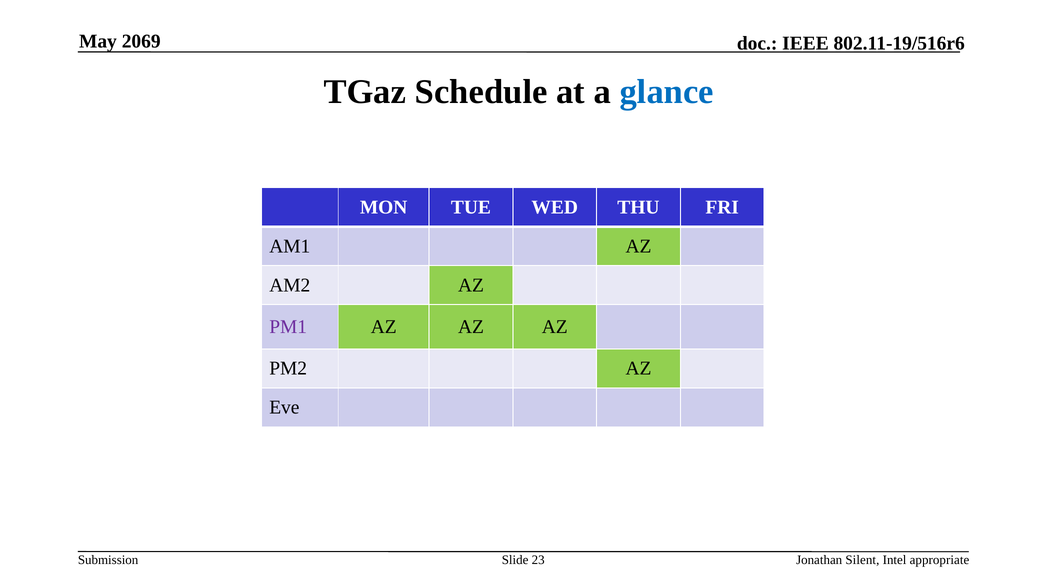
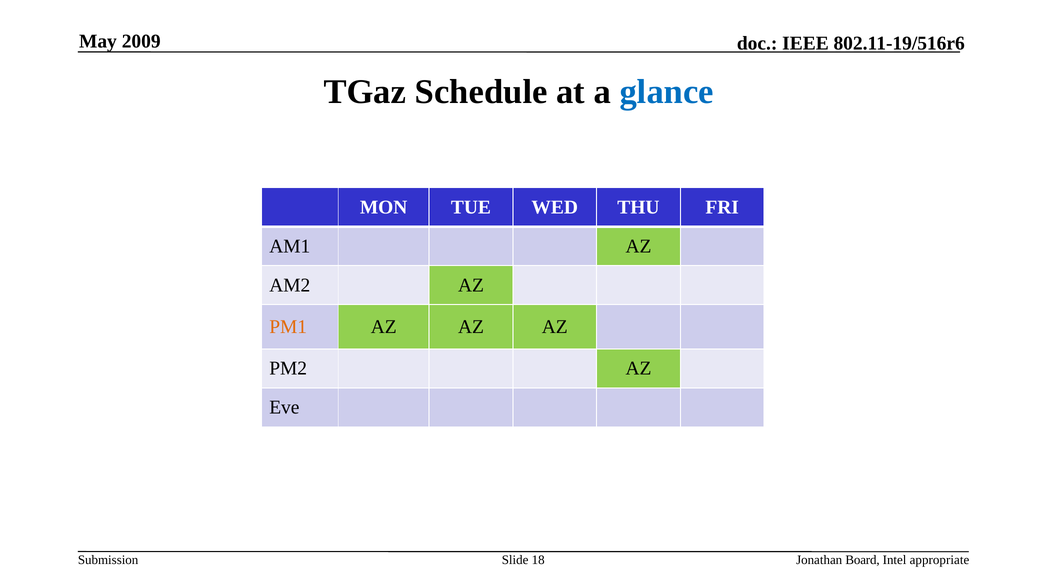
2069: 2069 -> 2009 (141, 41)
PM1 colour: purple -> orange (288, 327)
23: 23 -> 18 (538, 560)
Silent: Silent -> Board (863, 560)
